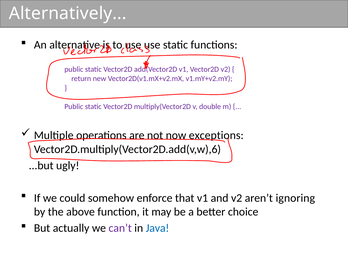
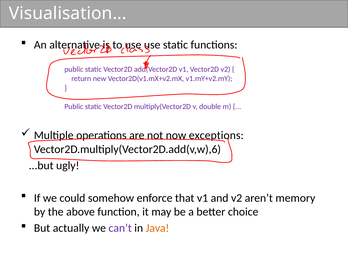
Alternatively: Alternatively -> Visualisation (68, 13)
ignoring: ignoring -> memory (295, 198)
Java colour: blue -> orange (157, 228)
